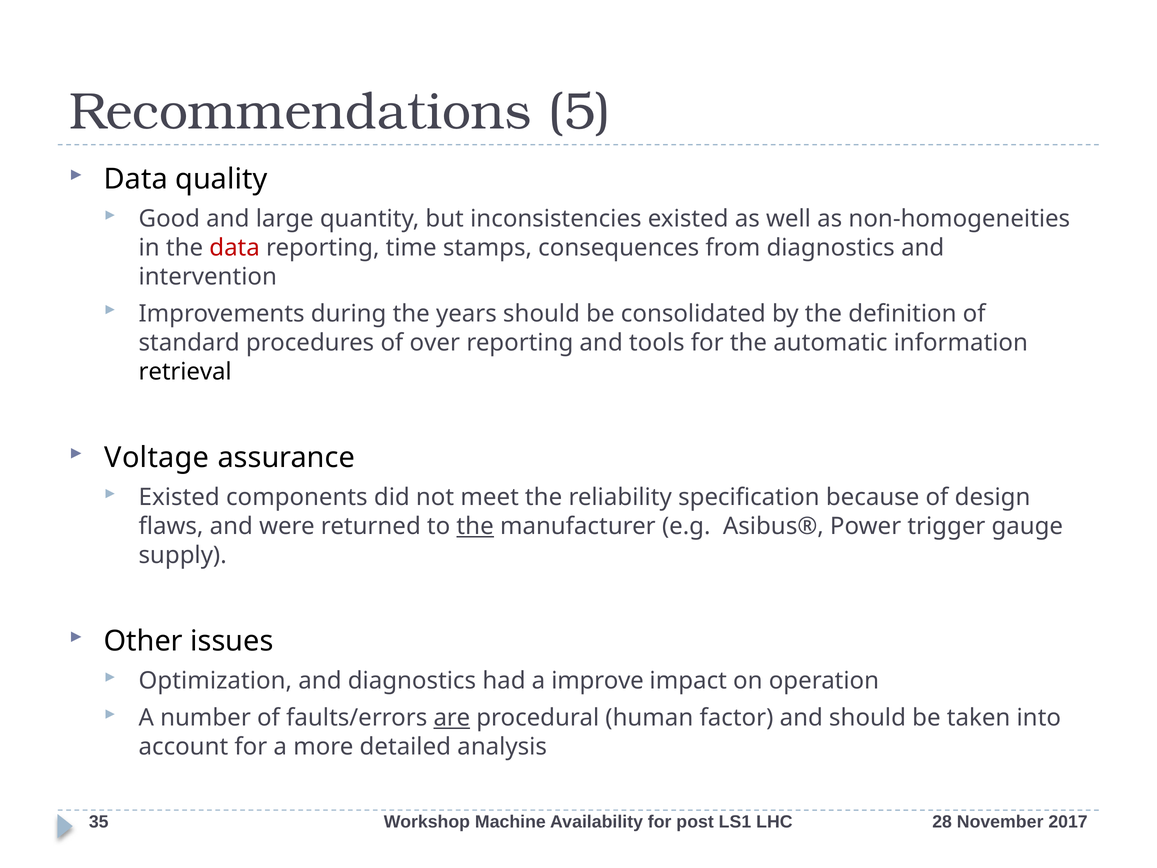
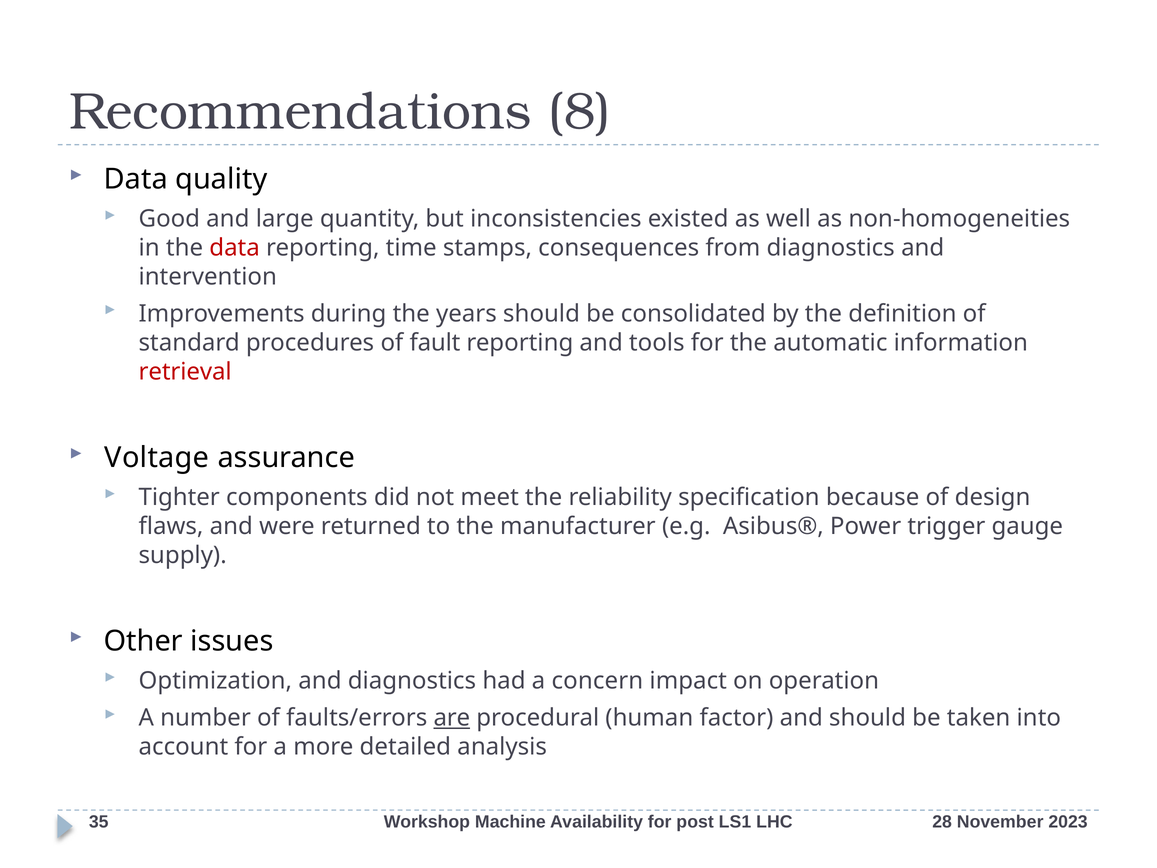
5: 5 -> 8 (579, 112)
over: over -> fault (435, 343)
retrieval colour: black -> red (185, 371)
Existed: Existed -> Tighter (179, 497)
the underline: present -> none (475, 526)
improve: improve -> concern (597, 681)
2017: 2017 -> 2023 (1068, 822)
